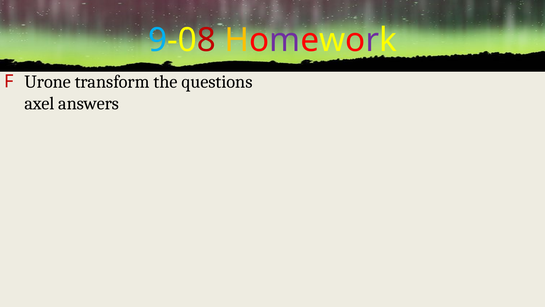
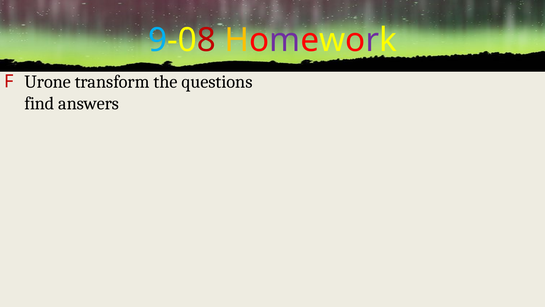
axel: axel -> find (39, 103)
